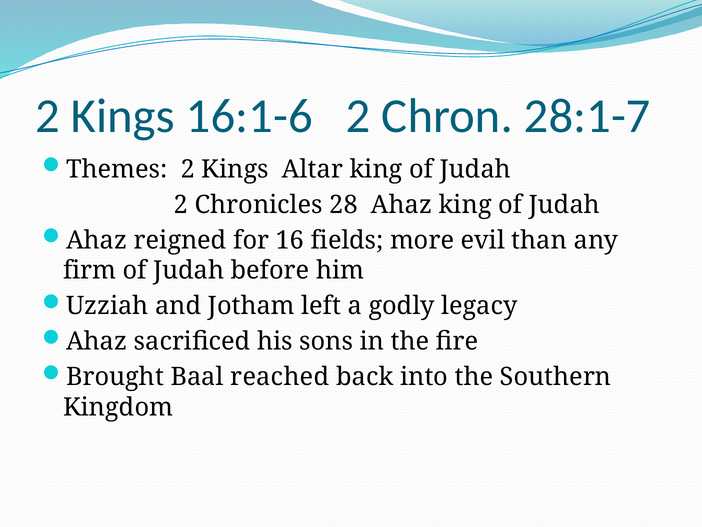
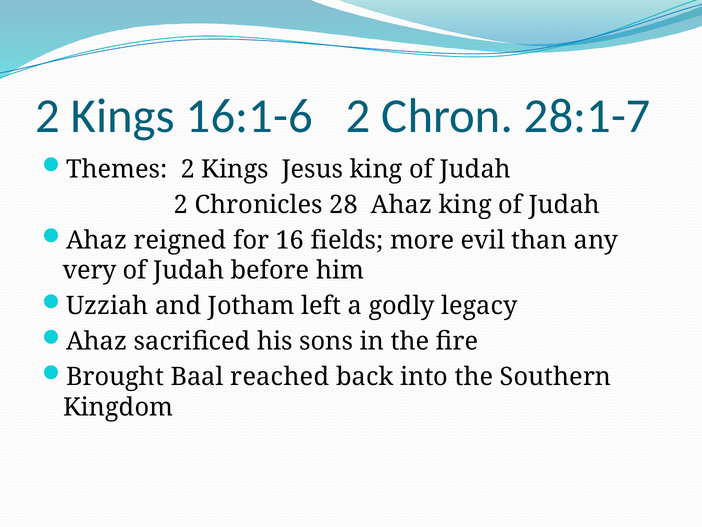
Altar: Altar -> Jesus (313, 169)
firm: firm -> very (90, 270)
